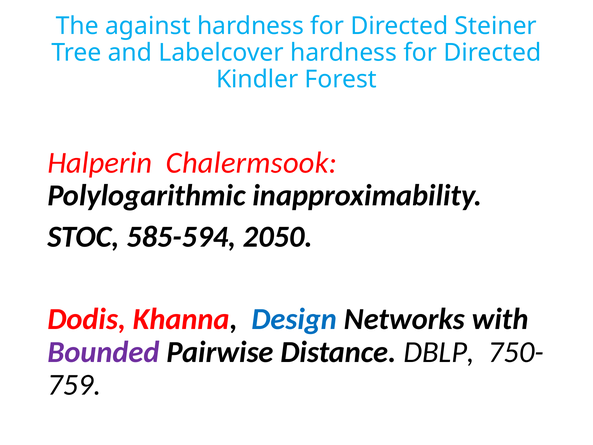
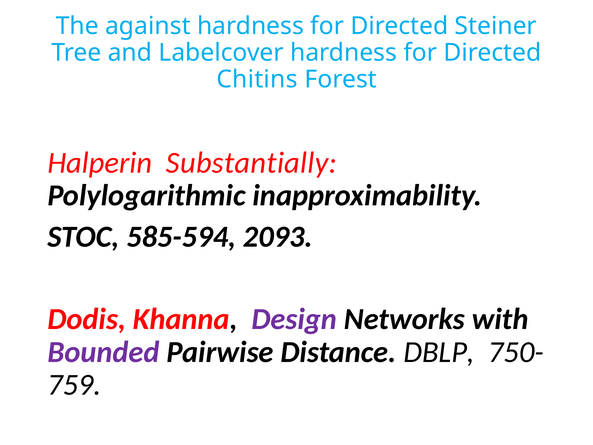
Kindler: Kindler -> Chitins (257, 79)
Chalermsook: Chalermsook -> Substantially (251, 163)
2050: 2050 -> 2093 (278, 237)
Design colour: blue -> purple (294, 319)
